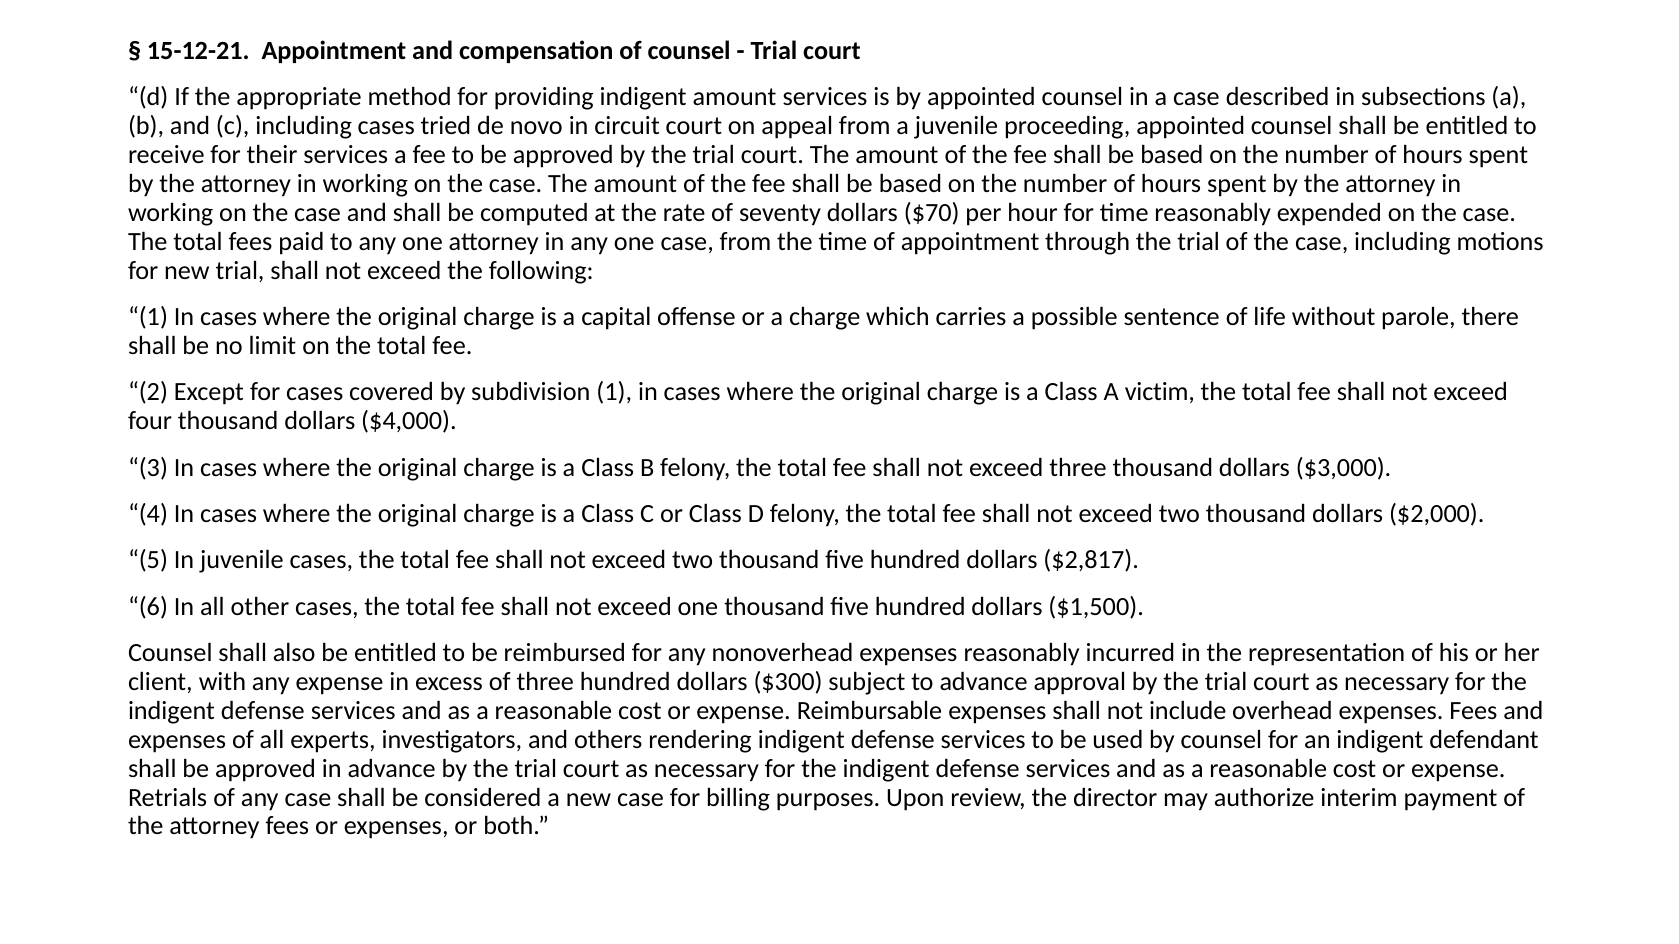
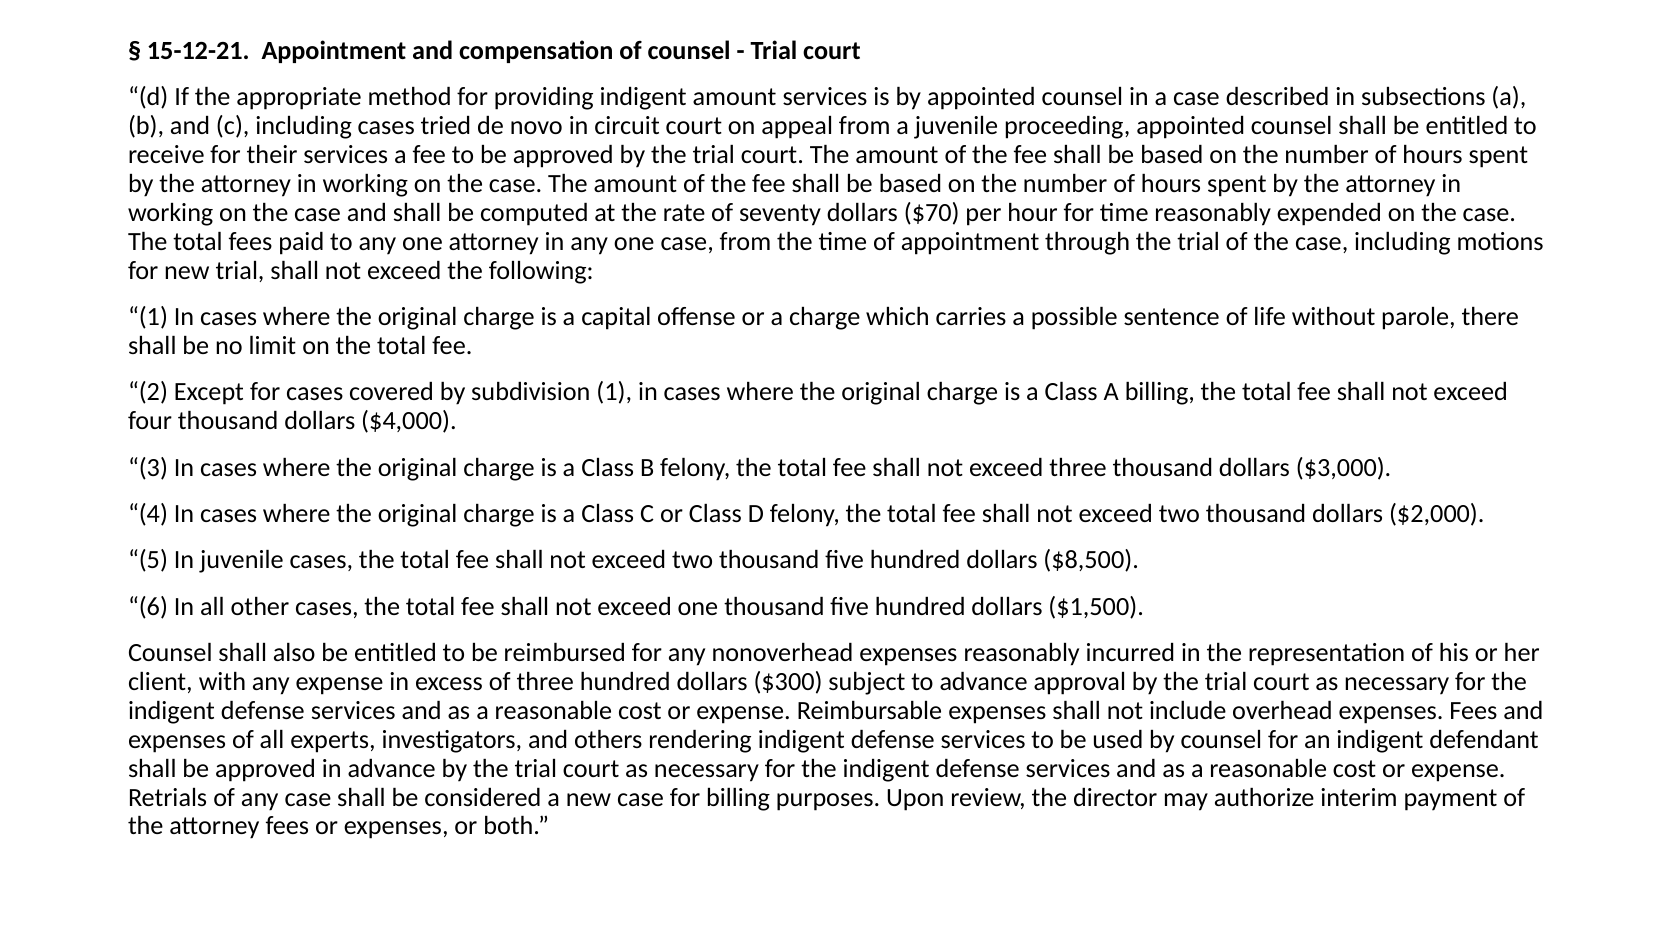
A victim: victim -> billing (1160, 392)
$2,817: $2,817 -> $8,500 (1091, 560)
